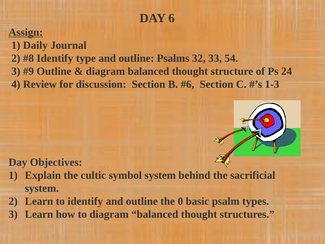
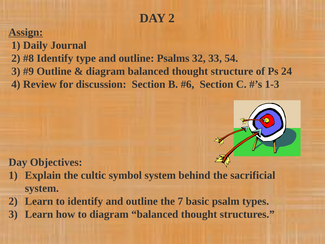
DAY 6: 6 -> 2 (172, 18)
0: 0 -> 7 (180, 201)
